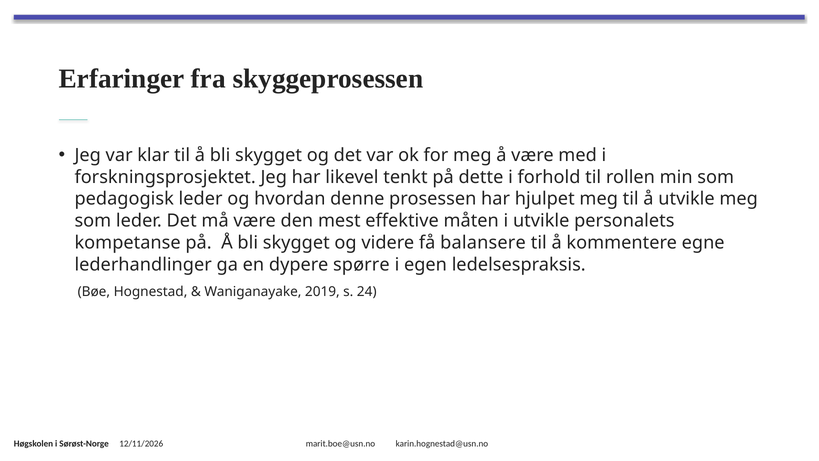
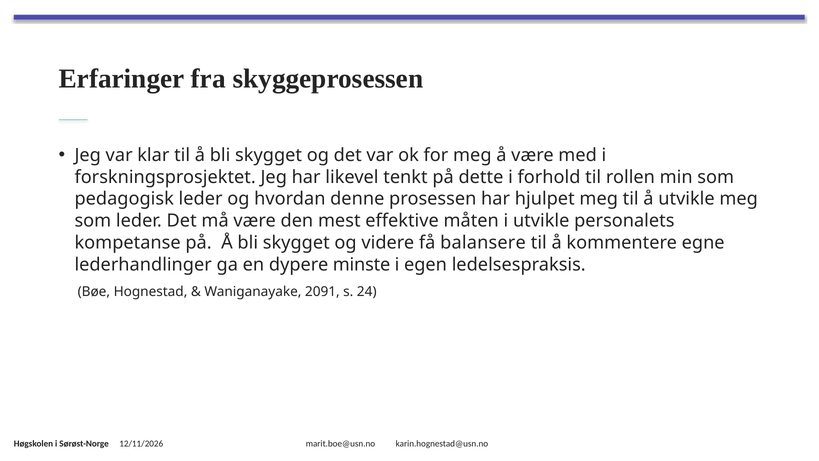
spørre: spørre -> minste (362, 264)
2019: 2019 -> 2091 (322, 291)
